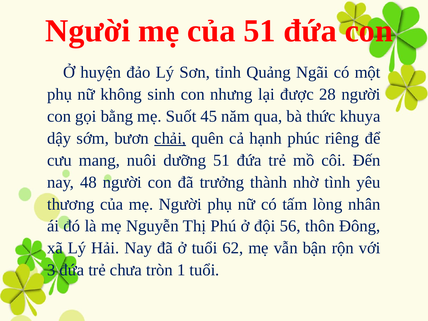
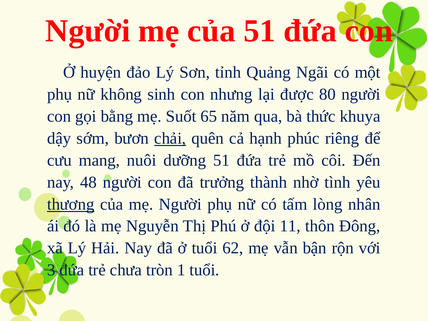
28: 28 -> 80 (328, 94)
45: 45 -> 65 (209, 116)
thương underline: none -> present (71, 204)
56: 56 -> 11 (290, 226)
